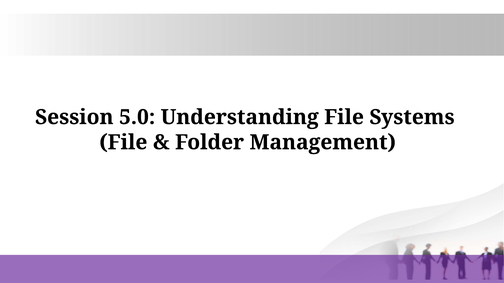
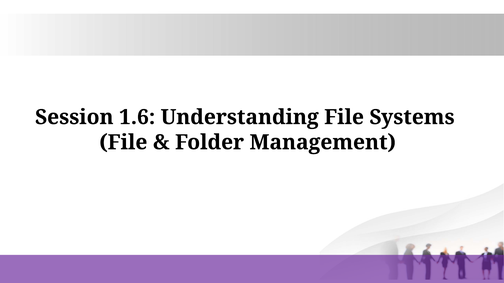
5.0: 5.0 -> 1.6 (137, 117)
